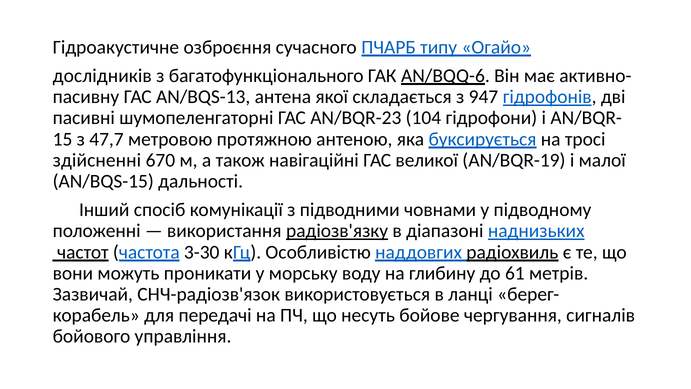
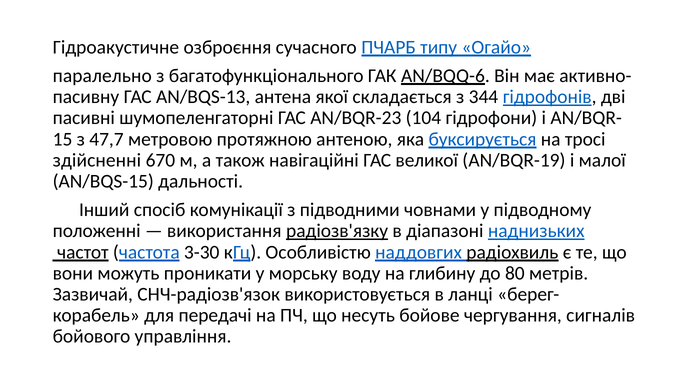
дослідників: дослідників -> паралельно (102, 76)
947: 947 -> 344 (483, 97)
61: 61 -> 80 (515, 273)
